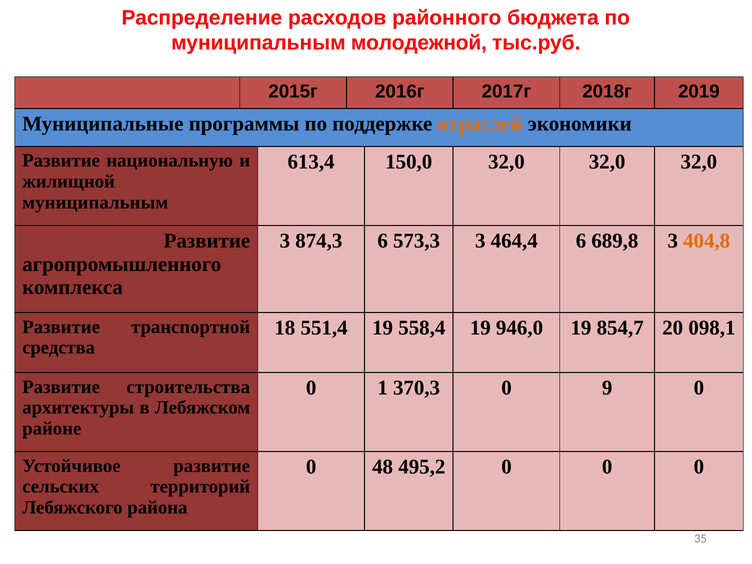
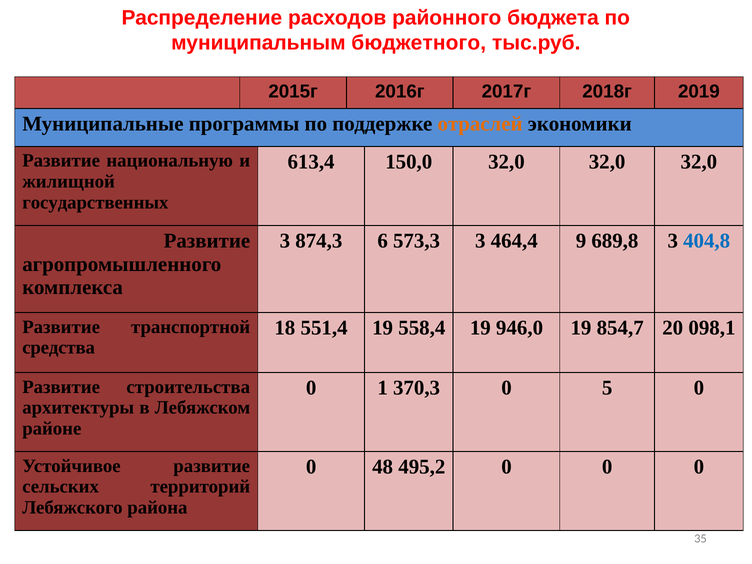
молодежной: молодежной -> бюджетного (419, 43)
муниципальным: муниципальным -> государственных (95, 202)
464,4 6: 6 -> 9 (581, 241)
404,8 colour: orange -> blue (707, 241)
9: 9 -> 5 (607, 388)
